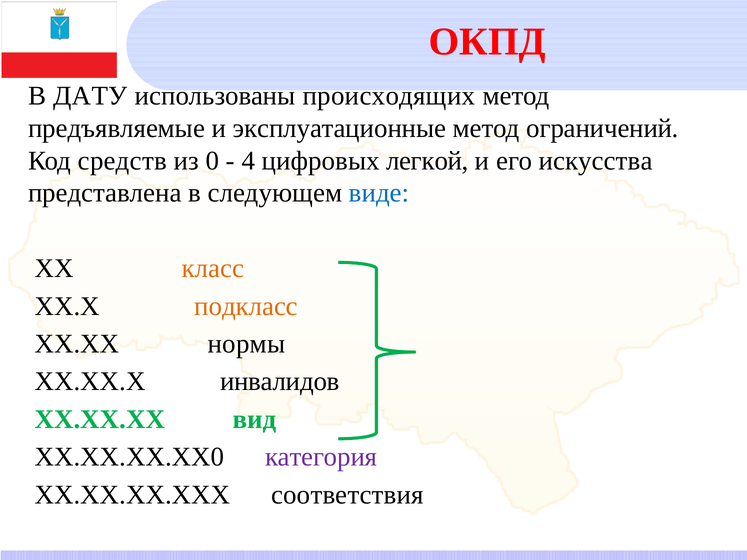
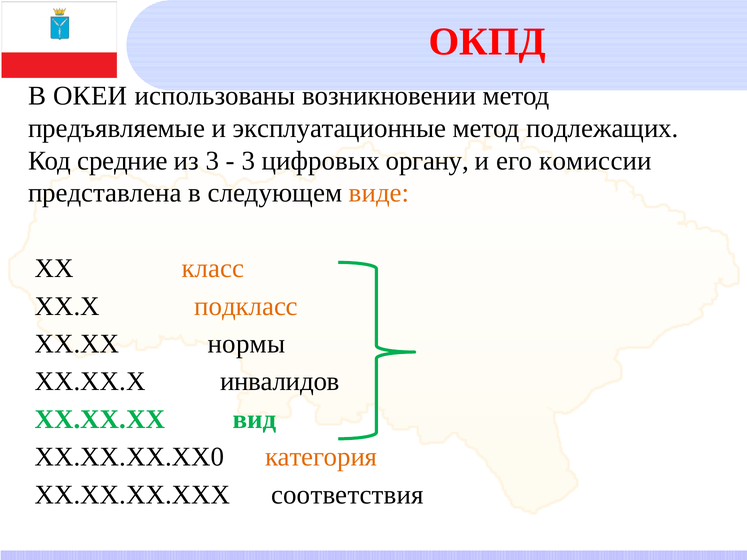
ДАТУ: ДАТУ -> ОКЕИ (90, 96)
происходящих: происходящих -> возникновении (389, 96)
ограничений: ограничений -> подлежащих (603, 128)
средств: средств -> средние (123, 161)
из 0: 0 -> 3 (212, 161)
4: 4 -> 3 (248, 161)
легкой: легкой -> органу (427, 161)
искусства: искусства -> комиссии (596, 161)
виде colour: blue -> orange (379, 193)
категория colour: purple -> orange (321, 457)
